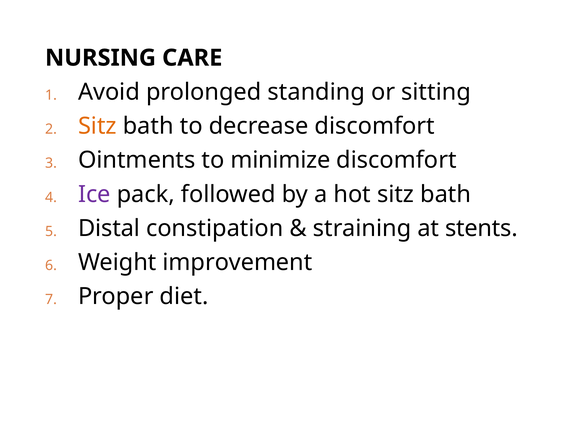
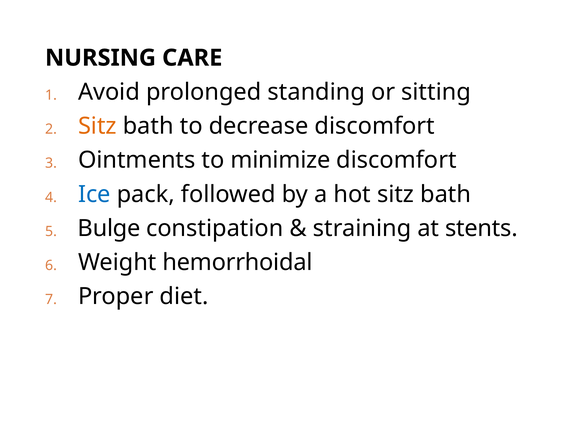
Ice colour: purple -> blue (94, 194)
Distal: Distal -> Bulge (109, 228)
improvement: improvement -> hemorrhoidal (238, 262)
